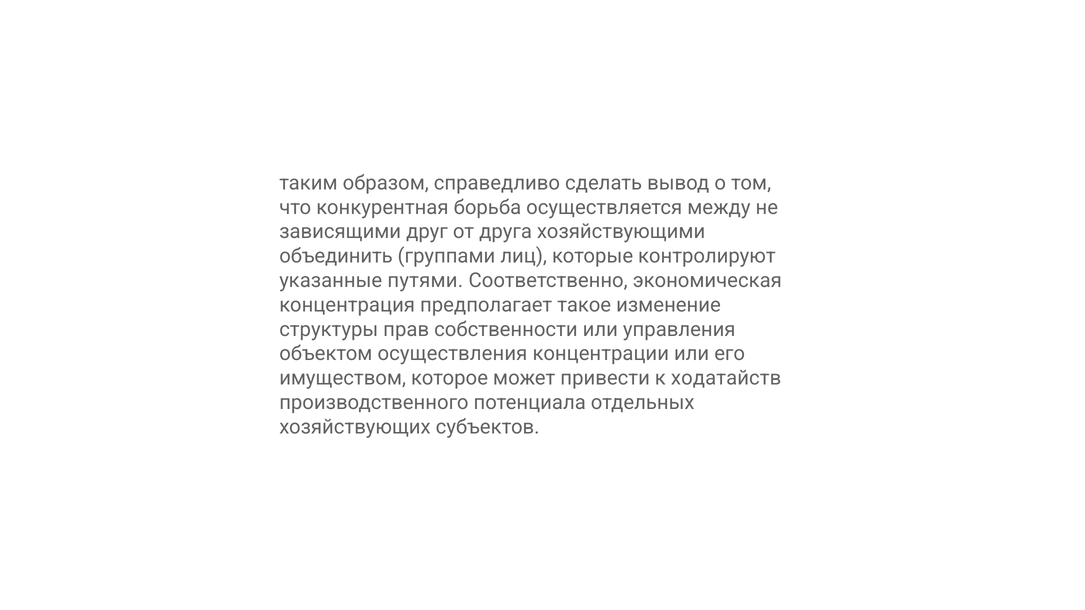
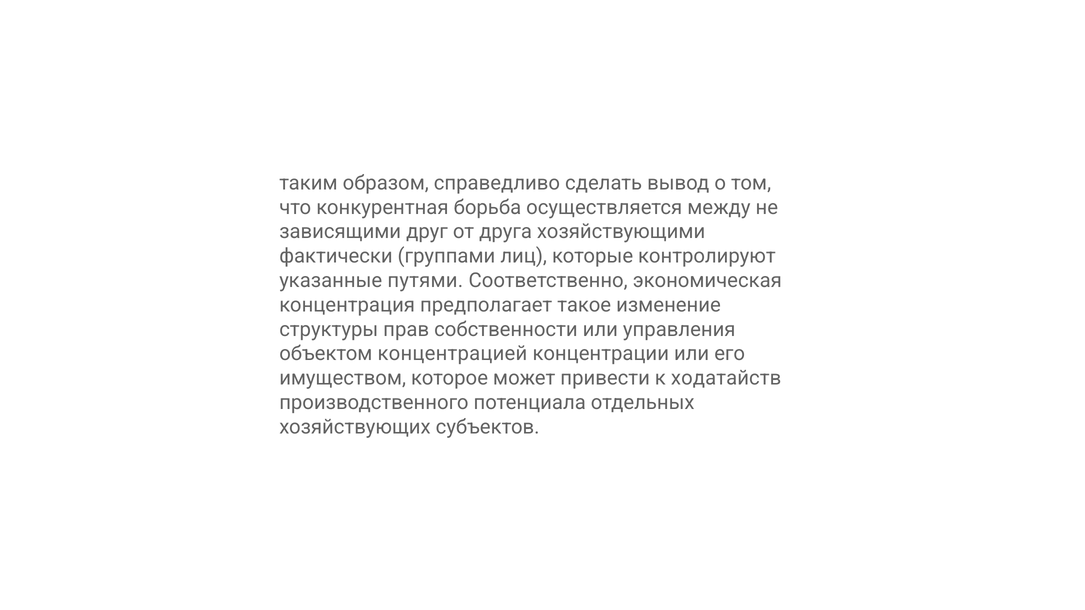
объединить: объединить -> фактически (336, 256)
осуществления: осуществления -> концентрацией (452, 354)
